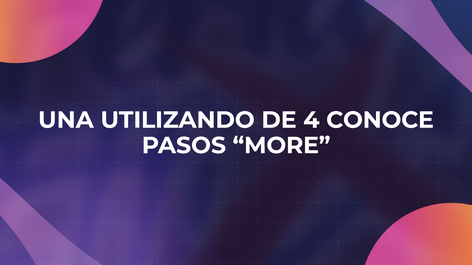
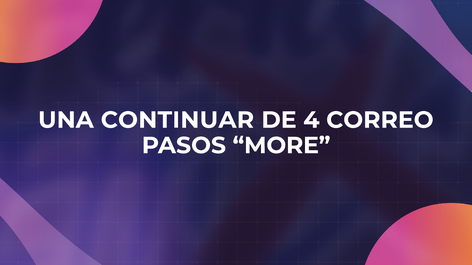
UTILIZANDO: UTILIZANDO -> CONTINUAR (177, 120)
CONOCE: CONOCE -> CORREO (380, 120)
